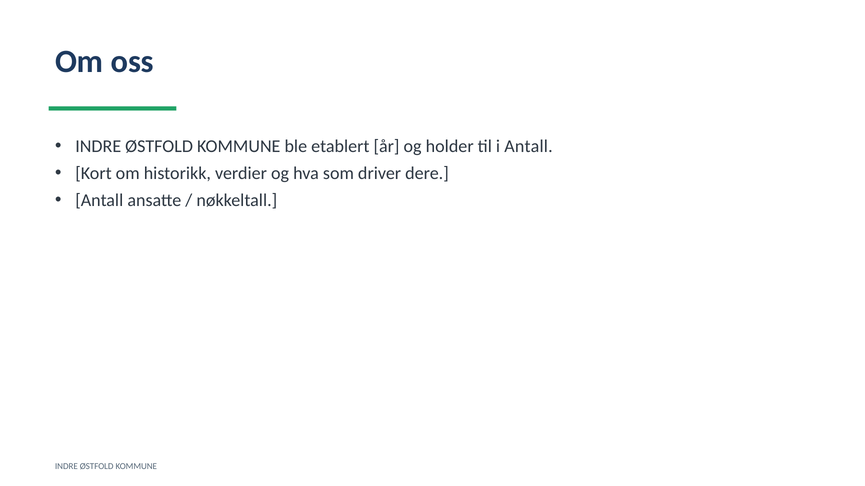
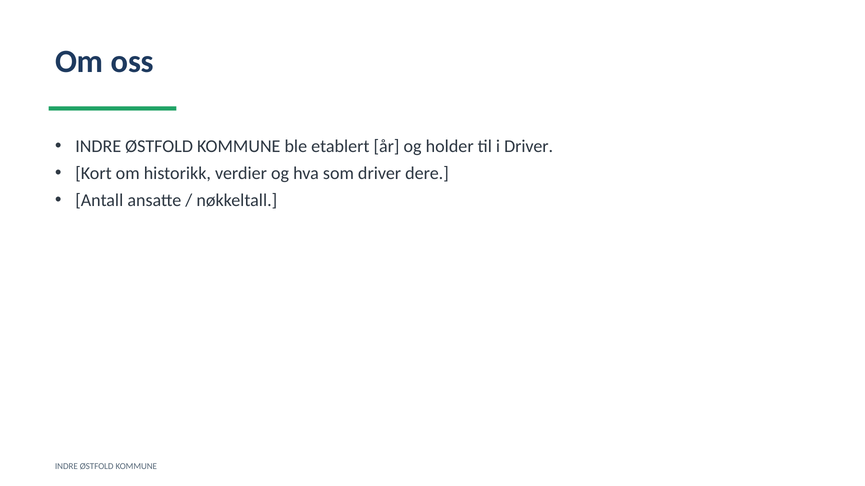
i Antall: Antall -> Driver (529, 147)
